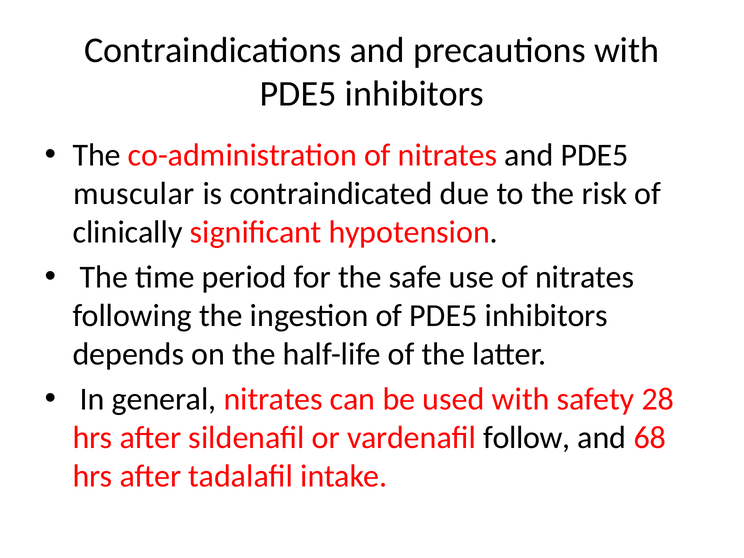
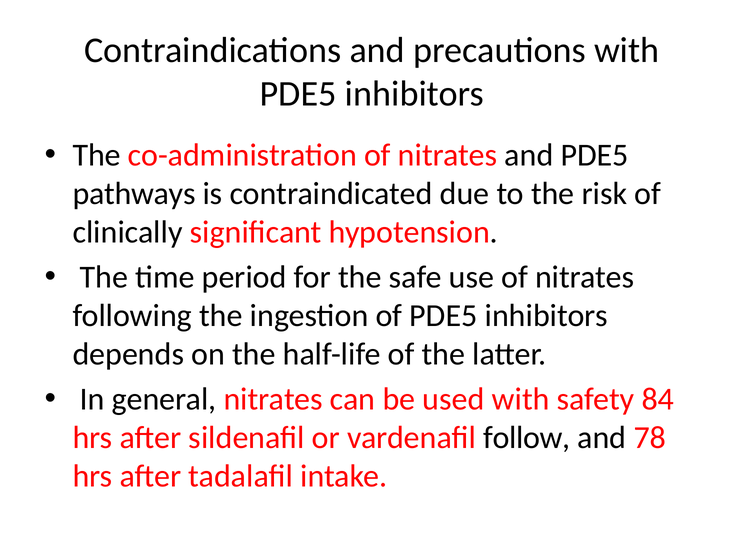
muscular: muscular -> pathways (134, 194)
28: 28 -> 84 (658, 399)
68: 68 -> 78 (650, 438)
